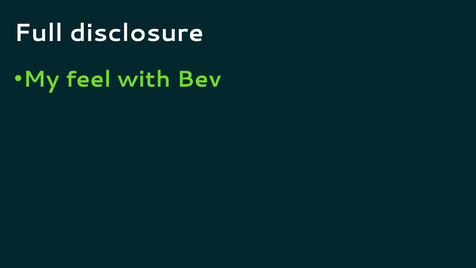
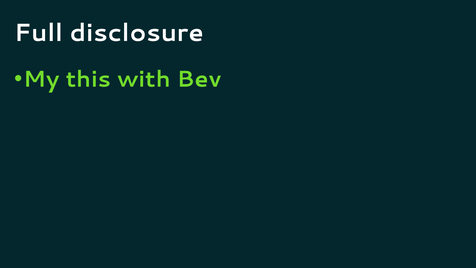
feel: feel -> this (88, 79)
